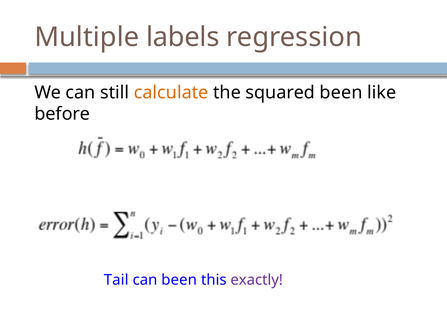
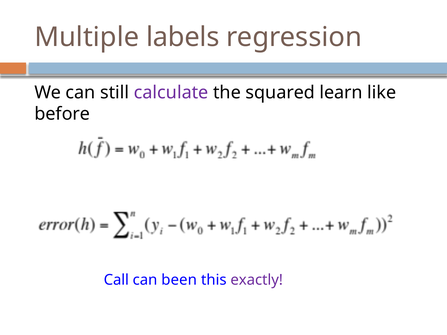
calculate colour: orange -> purple (171, 92)
squared been: been -> learn (341, 92)
Tail: Tail -> Call (116, 280)
